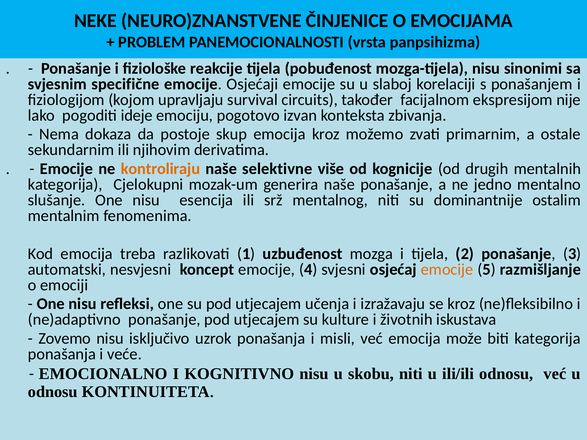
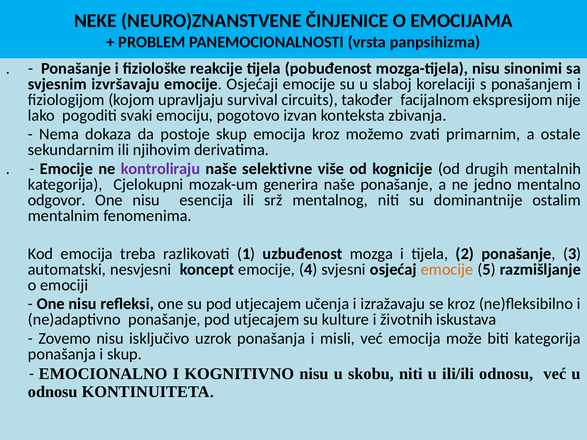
specifične: specifične -> izvršavaju (125, 84)
ideje: ideje -> svaki (137, 115)
kontroliraju colour: orange -> purple (160, 169)
slušanje: slušanje -> odgovor (57, 200)
i veće: veće -> skup (124, 354)
